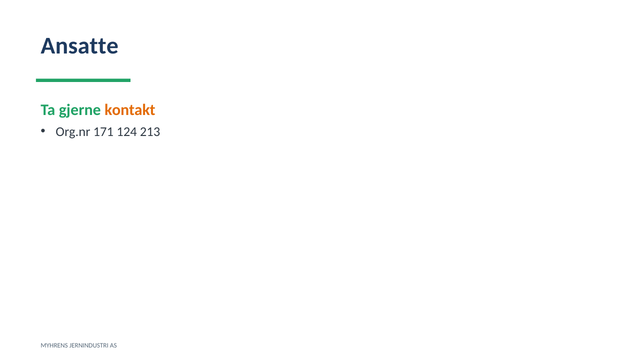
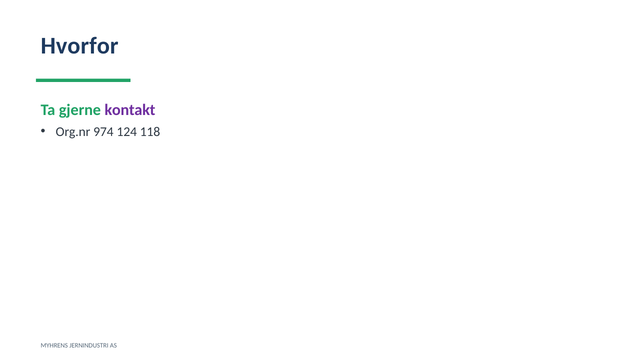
Ansatte: Ansatte -> Hvorfor (80, 46)
kontakt colour: orange -> purple (130, 110)
171: 171 -> 974 (103, 132)
213: 213 -> 118 (150, 132)
